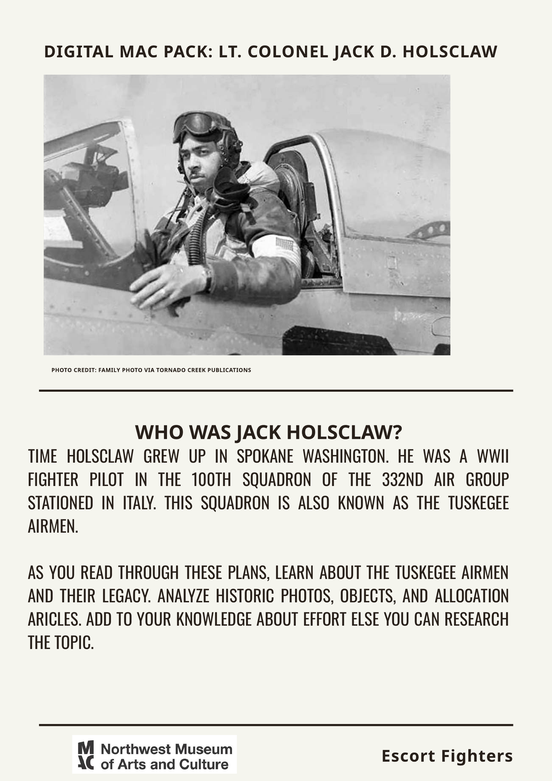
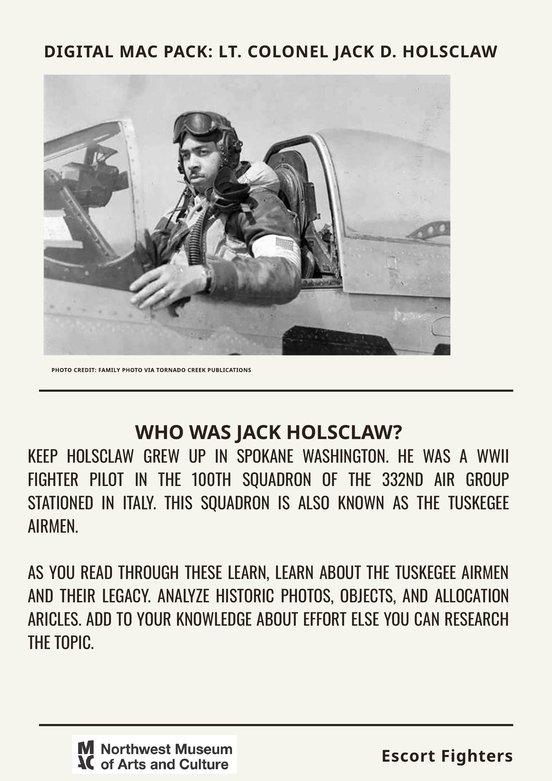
TIME: TIME -> KEEP (43, 457)
THESE PLANS: PLANS -> LEARN (249, 574)
